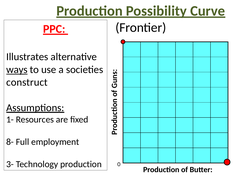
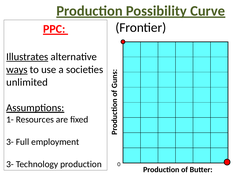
Illustrates underline: none -> present (27, 57)
construct: construct -> unlimited (27, 82)
8-: 8- -> 3- (10, 141)
